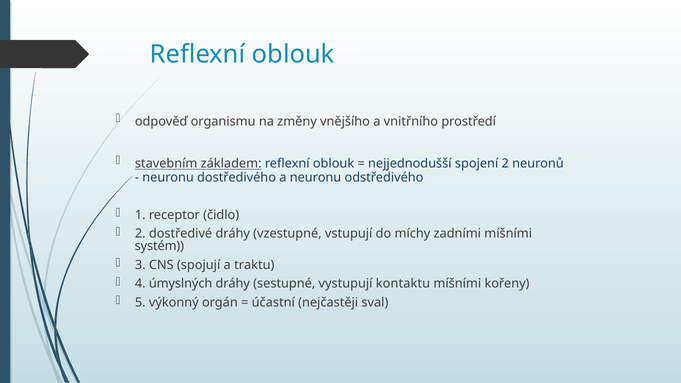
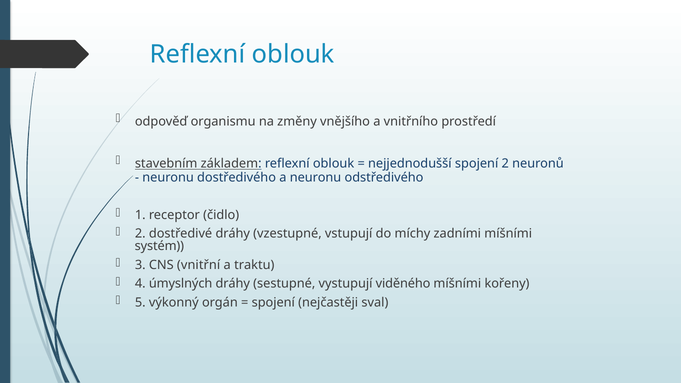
spojují: spojují -> vnitřní (199, 265)
kontaktu: kontaktu -> viděného (403, 284)
účastní: účastní -> spojení (273, 302)
